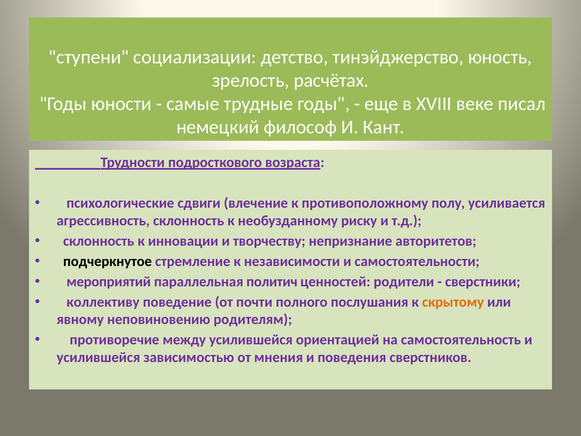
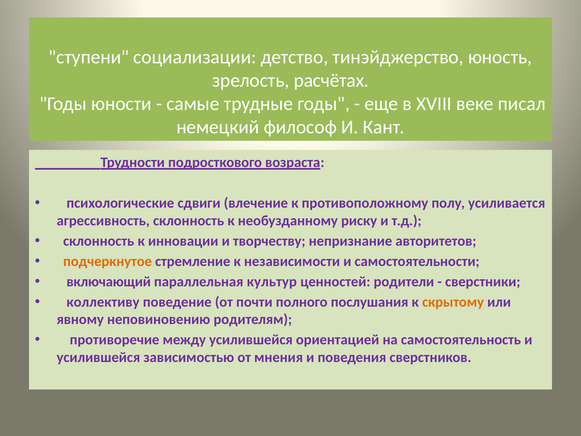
подчеркнутое colour: black -> orange (108, 261)
мероприятий: мероприятий -> включающий (109, 282)
политич: политич -> культур (272, 282)
